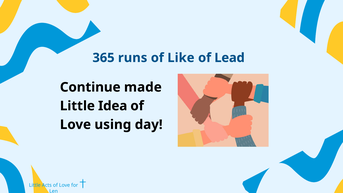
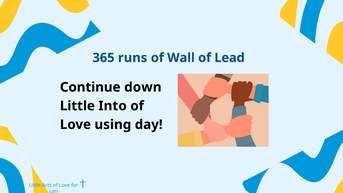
Like: Like -> Wall (181, 58)
made: made -> down (143, 87)
Idea: Idea -> Into (113, 106)
